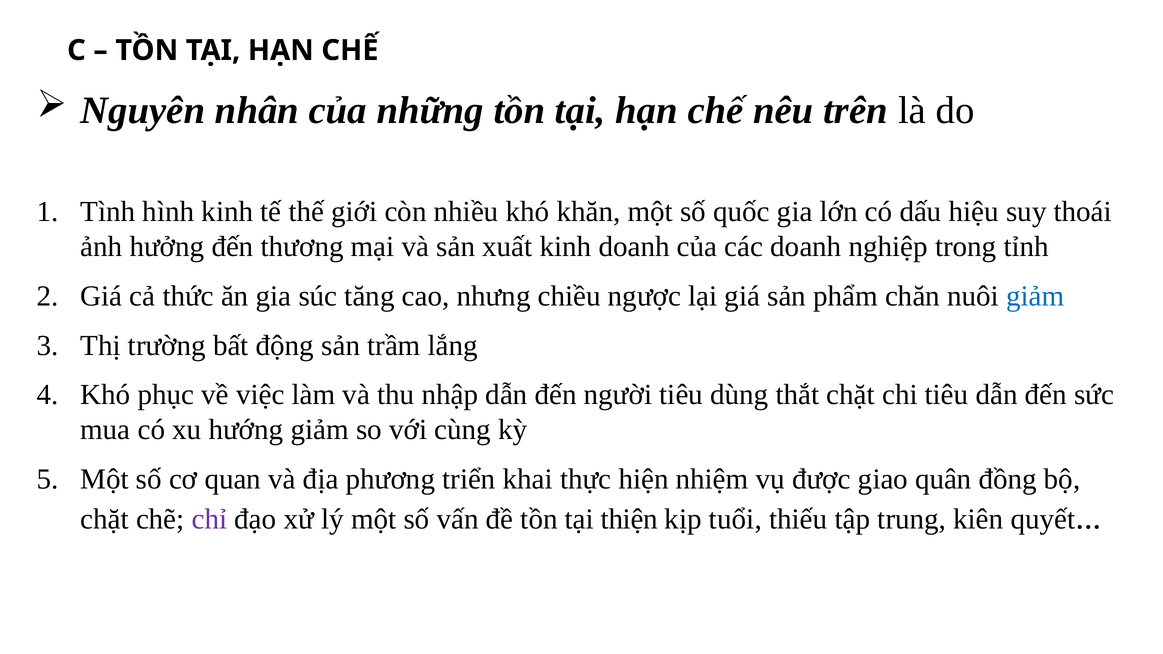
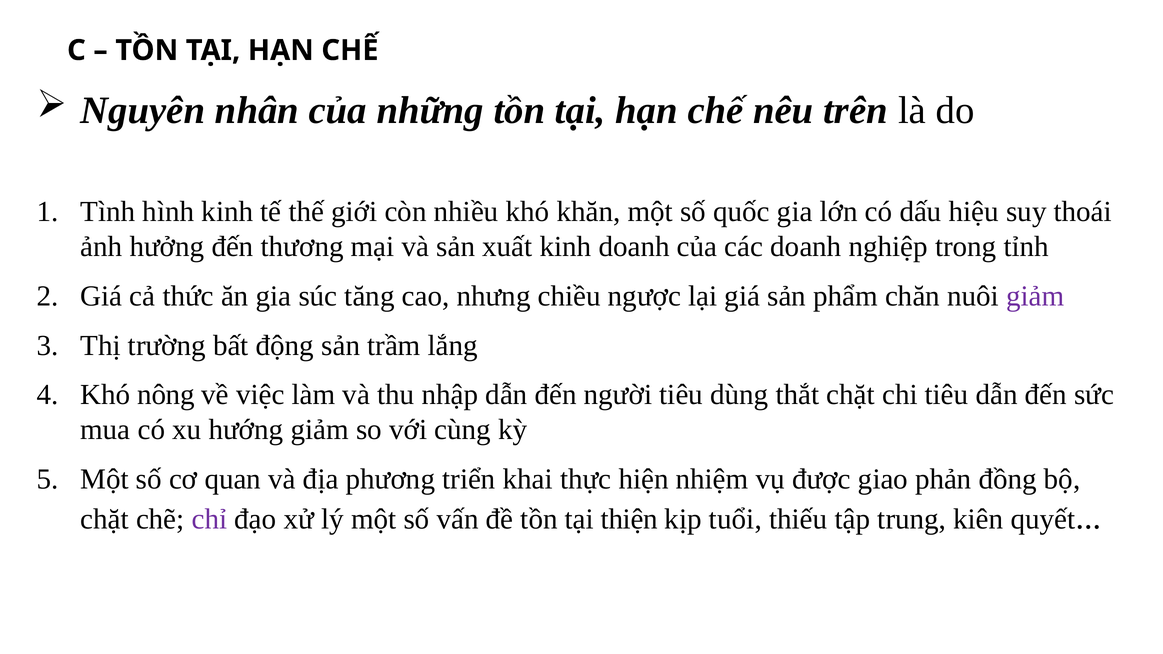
giảm colour: blue -> purple (1035, 296)
phục: phục -> nông (166, 395)
quân: quân -> phản (943, 479)
